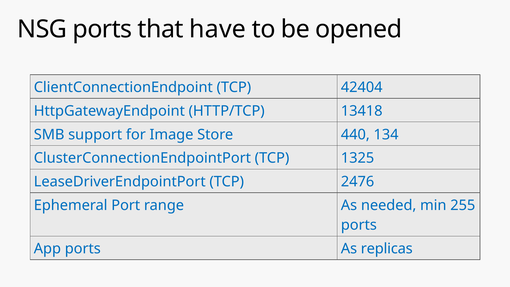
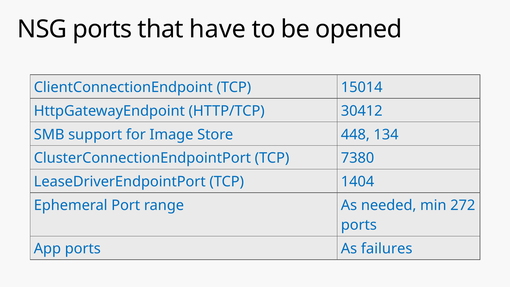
42404: 42404 -> 15014 (362, 87)
13418: 13418 -> 30412 (362, 111)
440: 440 -> 448 (355, 134)
1325: 1325 -> 7380 (358, 158)
2476: 2476 -> 1404 (358, 182)
255: 255 -> 272 (463, 205)
replicas: replicas -> failures (387, 249)
